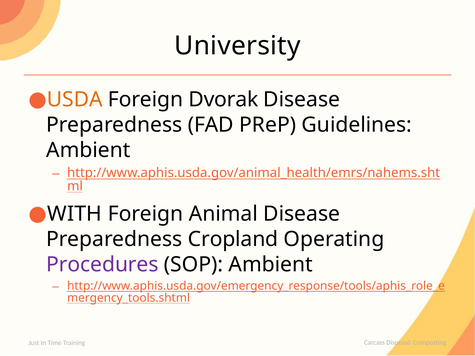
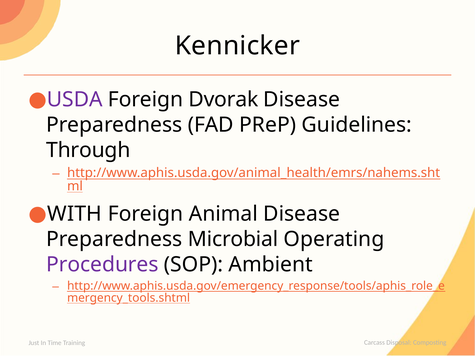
University: University -> Kennicker (237, 46)
USDA colour: orange -> purple (75, 100)
Ambient: Ambient -> Through (88, 150)
Cropland: Cropland -> Microbial (233, 239)
